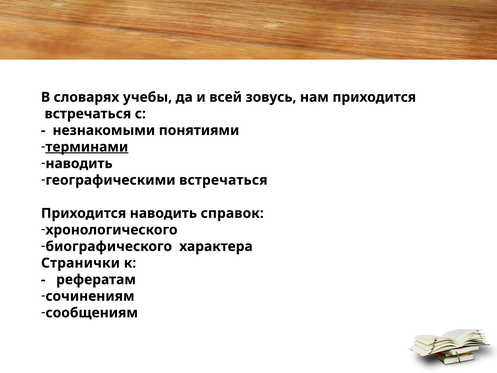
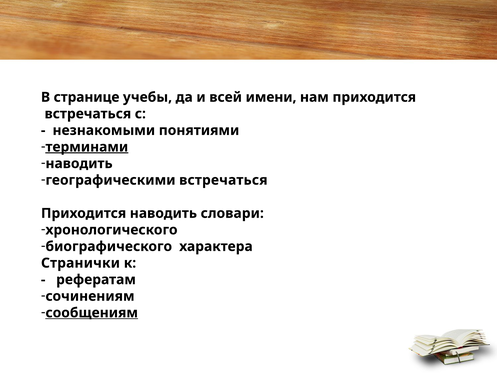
словарях: словарях -> странице (87, 97)
зовусь: зовусь -> имени (271, 97)
справок: справок -> словари (232, 213)
сообщениям underline: none -> present (92, 313)
